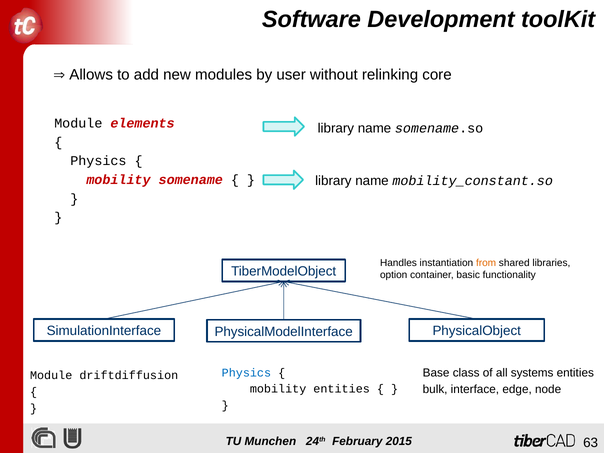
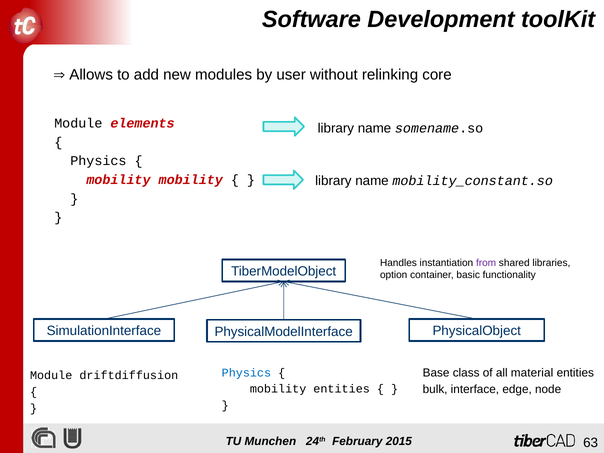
mobility somename: somename -> mobility (191, 180)
from colour: orange -> purple (486, 263)
systems: systems -> material (532, 373)
